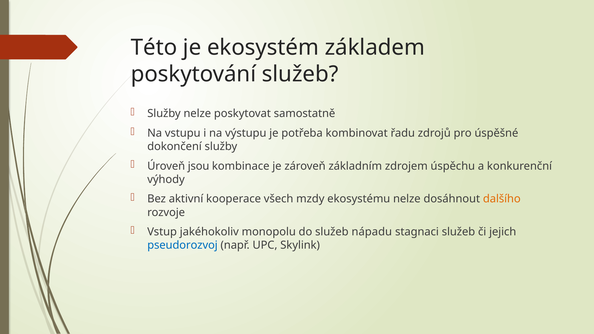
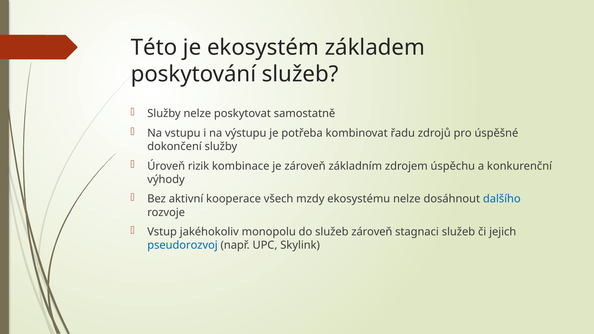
jsou: jsou -> rizik (199, 166)
dalšího colour: orange -> blue (502, 199)
služeb nápadu: nápadu -> zároveň (372, 232)
